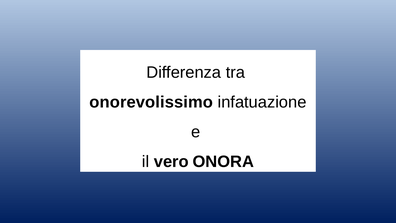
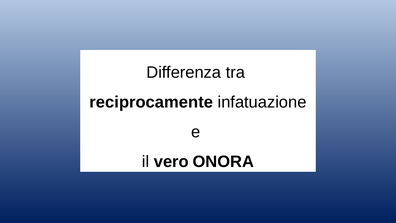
onorevolissimo: onorevolissimo -> reciprocamente (151, 102)
